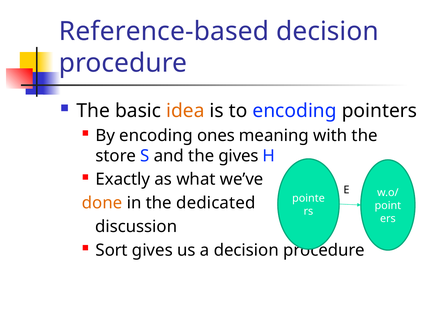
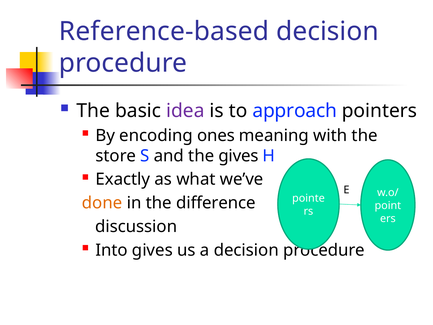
idea colour: orange -> purple (185, 111)
to encoding: encoding -> approach (295, 111)
dedicated: dedicated -> difference (216, 203)
Sort: Sort -> Into (112, 250)
